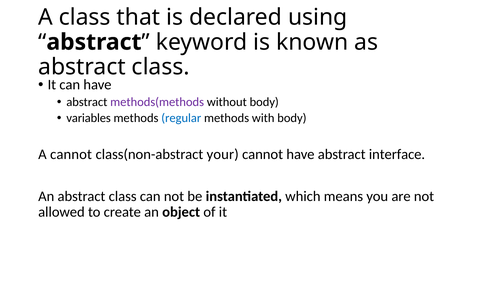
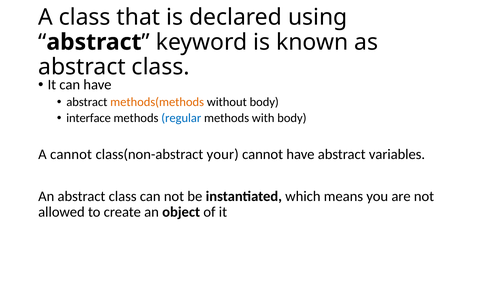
methods(methods colour: purple -> orange (157, 102)
variables: variables -> interface (89, 118)
interface: interface -> variables (397, 154)
